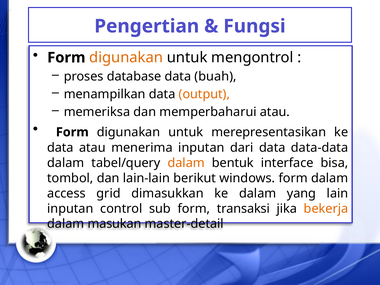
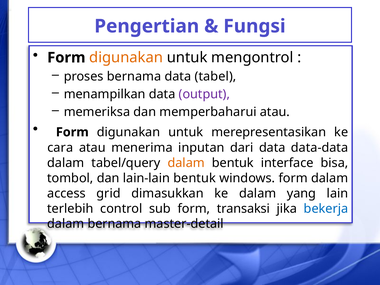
proses database: database -> bernama (134, 76)
buah: buah -> tabel (216, 76)
output colour: orange -> purple (204, 94)
data: data -> cara (60, 148)
lain-lain berikut: berikut -> bentuk (195, 178)
inputan: inputan -> terlebih (70, 209)
bekerja colour: orange -> blue (326, 209)
dalam masukan: masukan -> bernama (114, 224)
